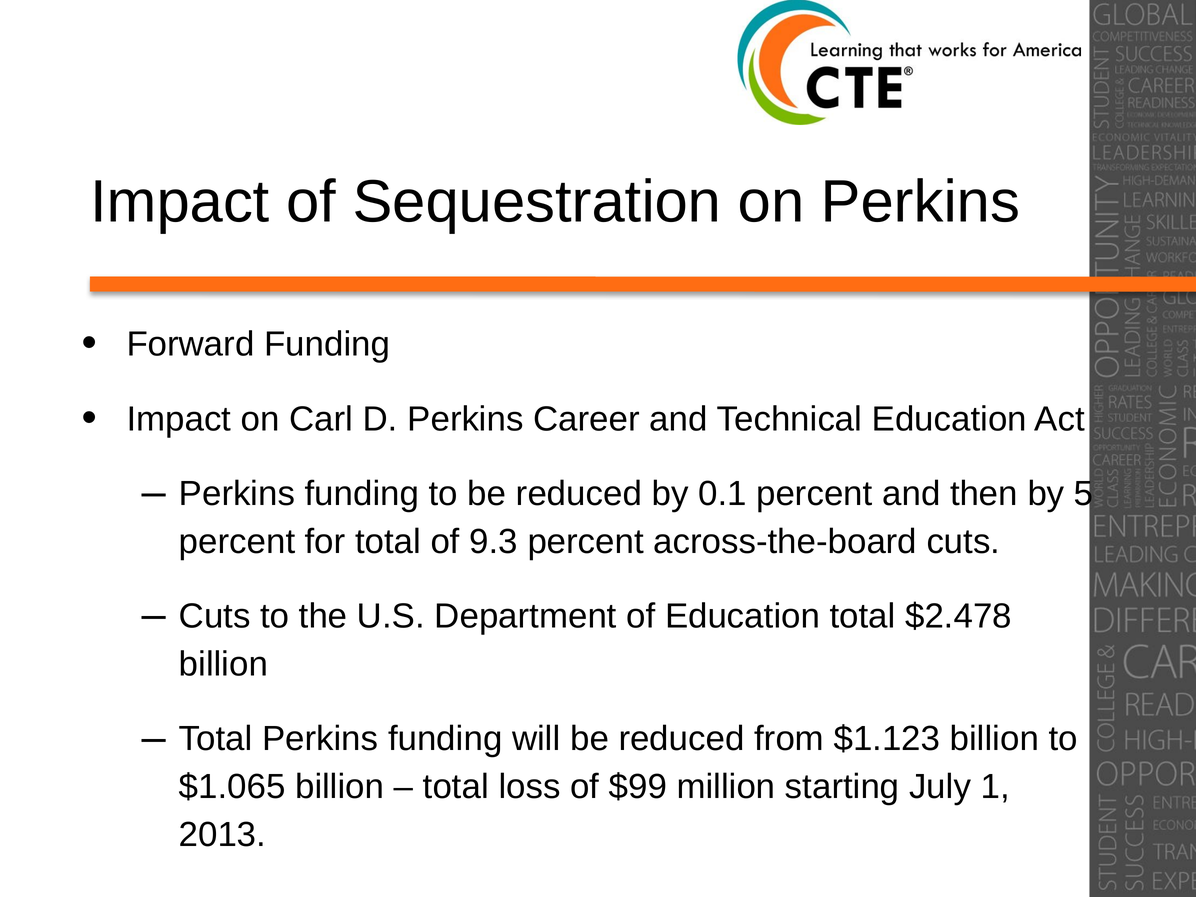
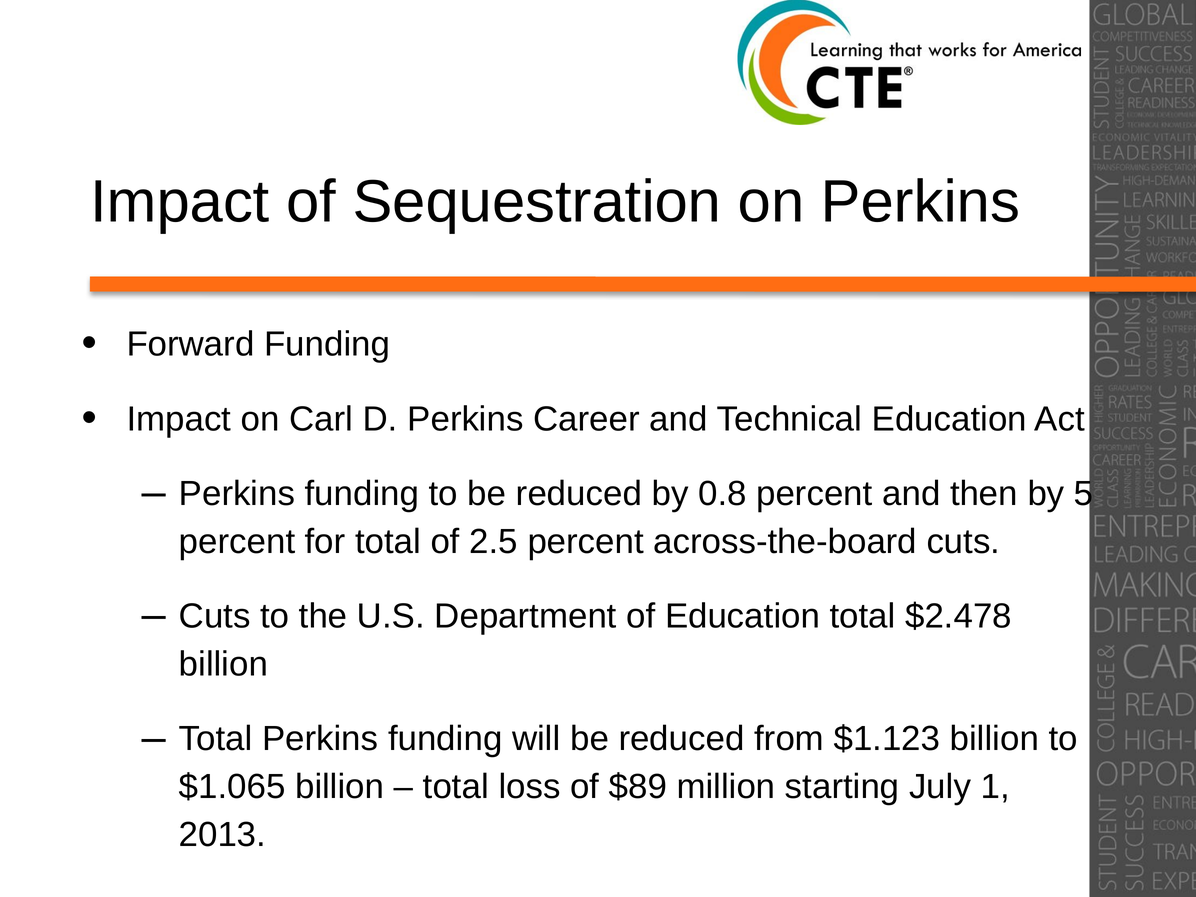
0.1: 0.1 -> 0.8 (722, 494)
9.3: 9.3 -> 2.5 (494, 542)
$99: $99 -> $89 (638, 787)
